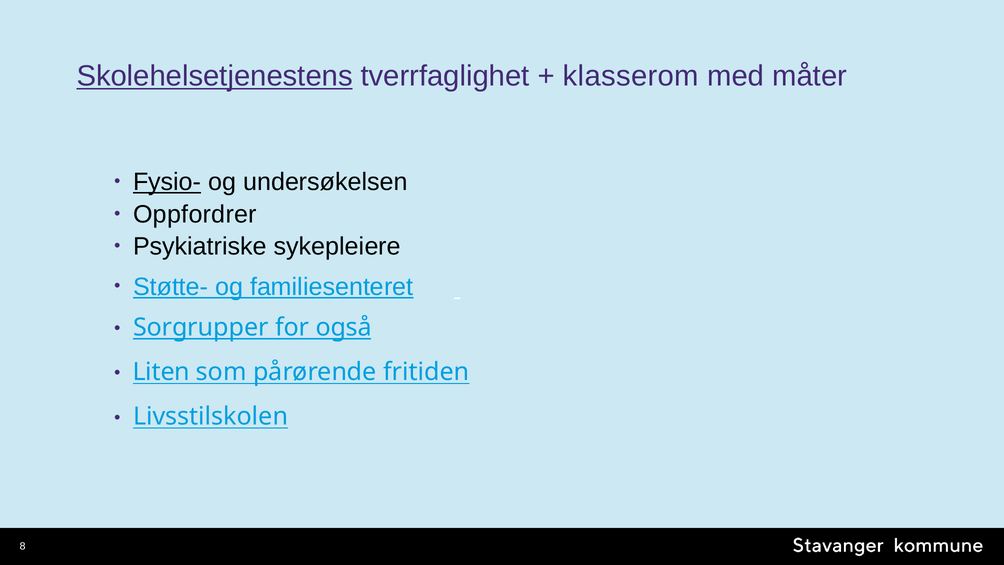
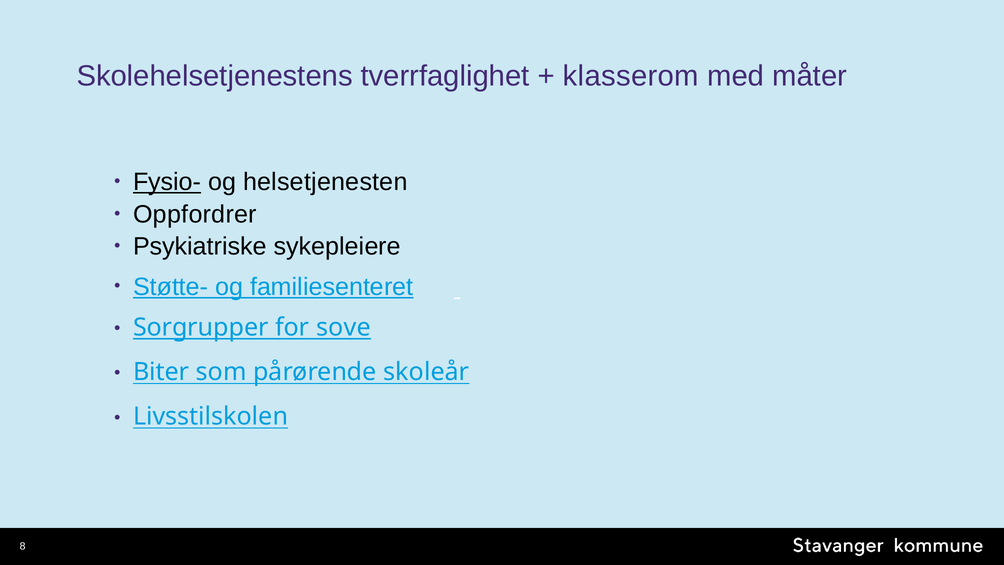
Skolehelsetjenestens underline: present -> none (215, 76)
undersøkelsen: undersøkelsen -> helsetjenesten (325, 182)
også: også -> sove (343, 327)
Liten: Liten -> Biter (161, 372)
fritiden: fritiden -> skoleår (426, 372)
